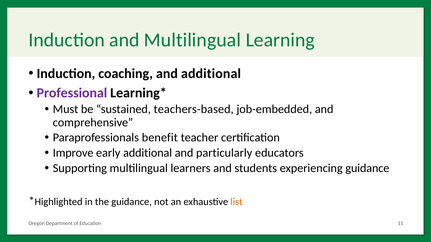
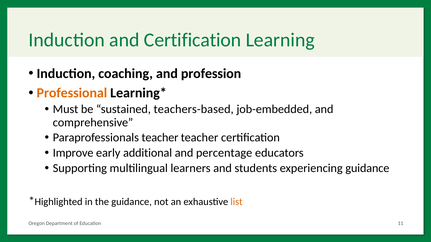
and Multilingual: Multilingual -> Certification (193, 40)
and additional: additional -> profession (211, 74)
Professional colour: purple -> orange (72, 93)
Paraprofessionals benefit: benefit -> teacher (160, 138)
particularly: particularly -> percentage (224, 153)
